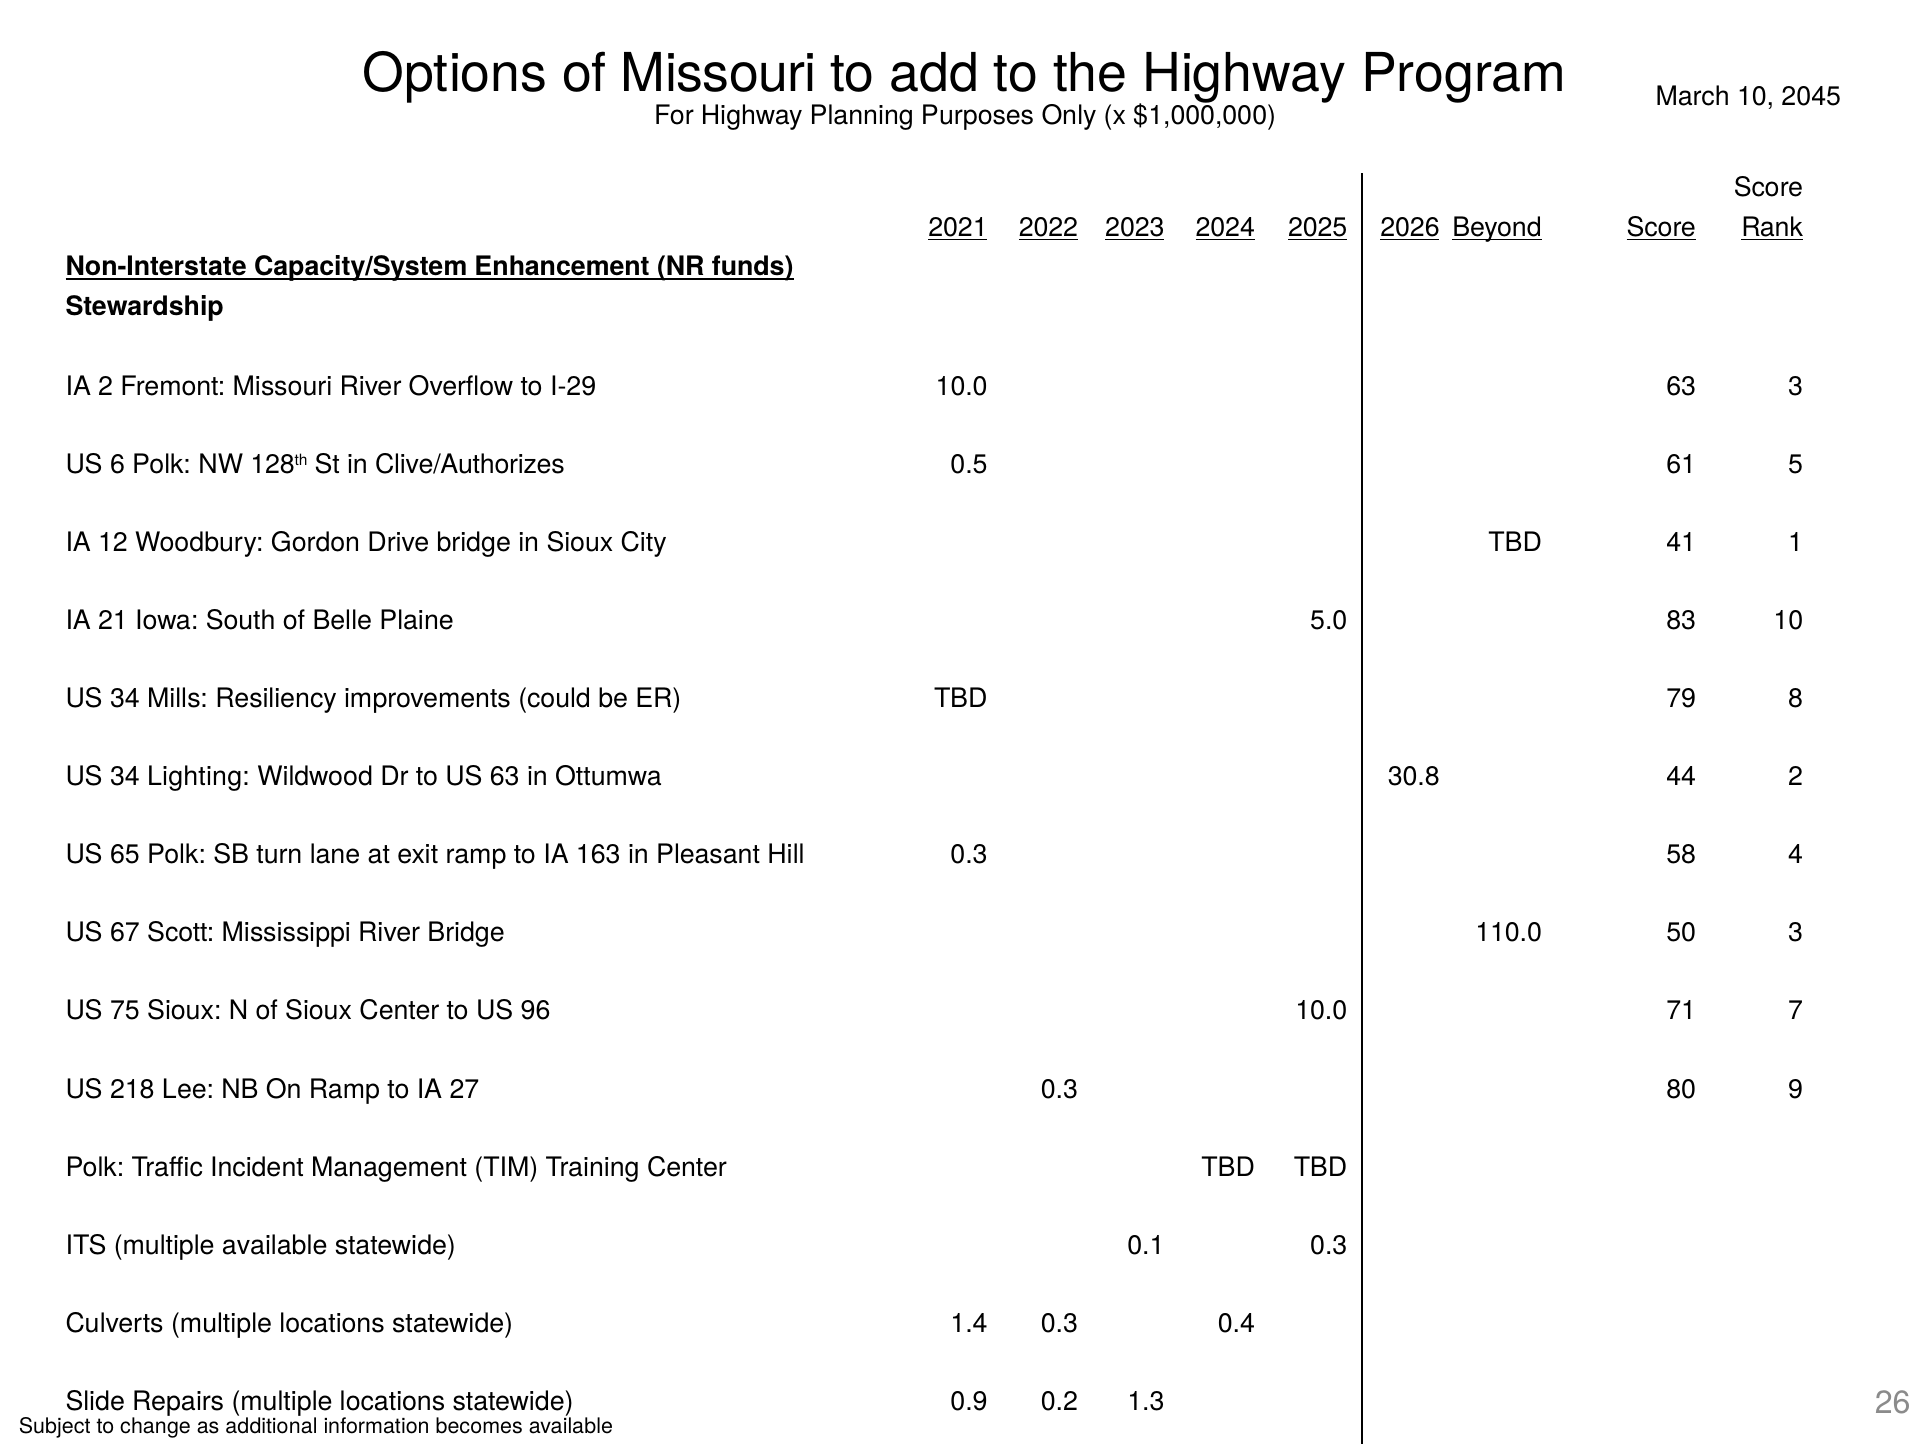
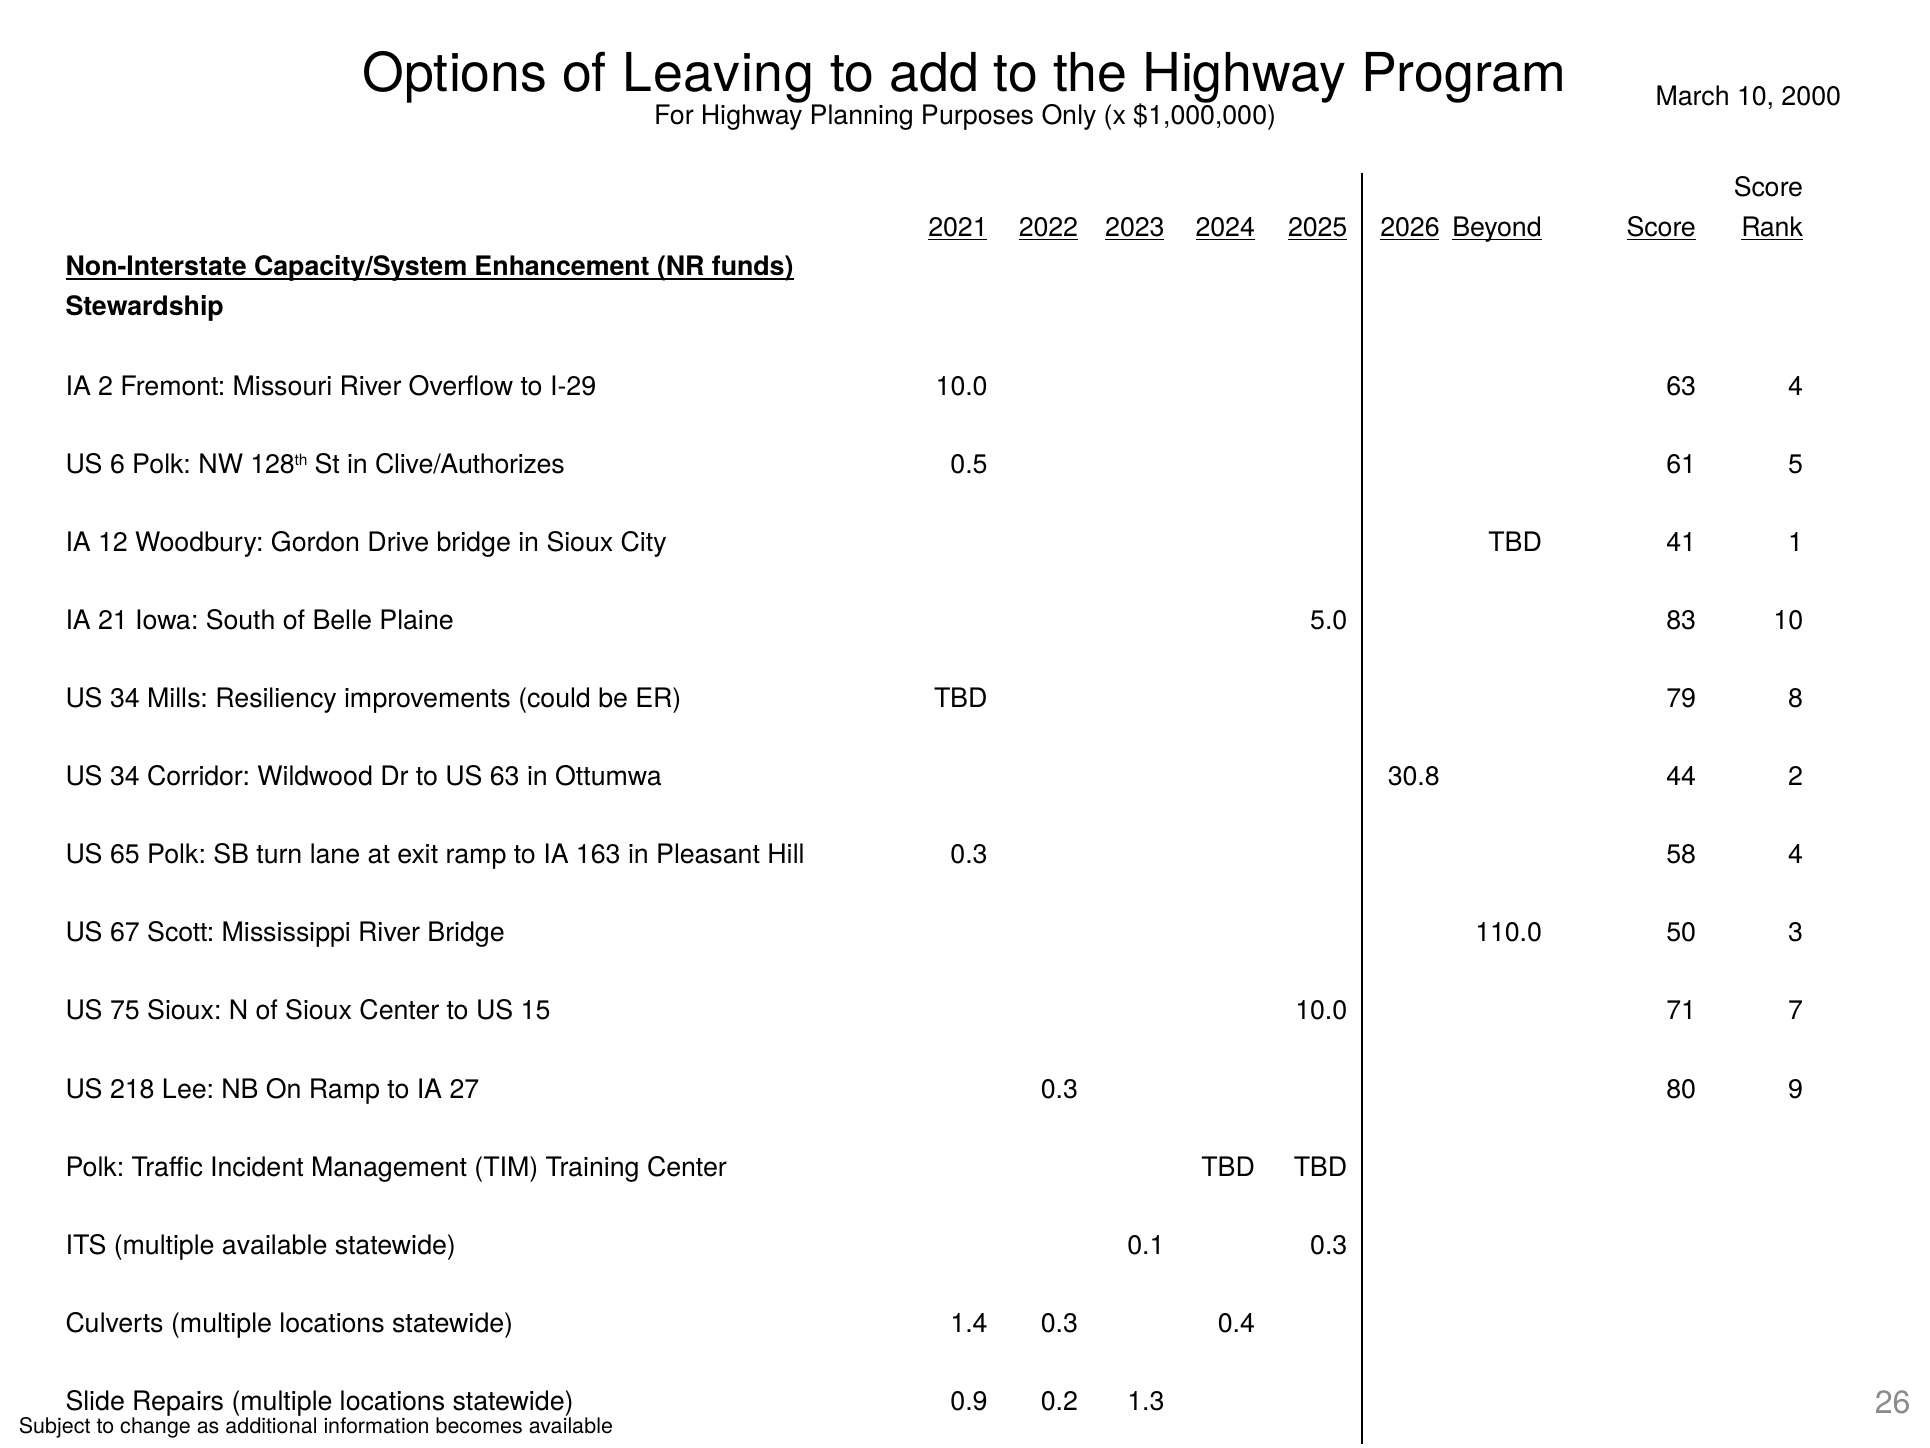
of Missouri: Missouri -> Leaving (718, 74)
2045: 2045 -> 2000 (1811, 96)
63 3: 3 -> 4 (1796, 386)
Lighting: Lighting -> Corridor (199, 776)
96: 96 -> 15 (536, 1011)
